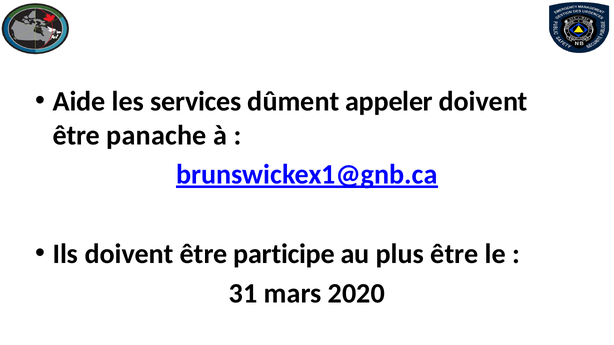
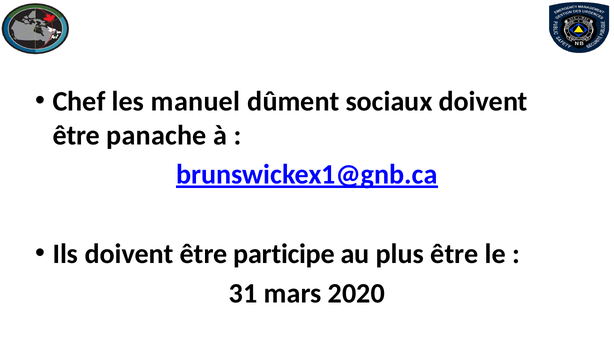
Aide: Aide -> Chef (79, 102)
services: services -> manuel (196, 102)
appeler: appeler -> sociaux (389, 102)
